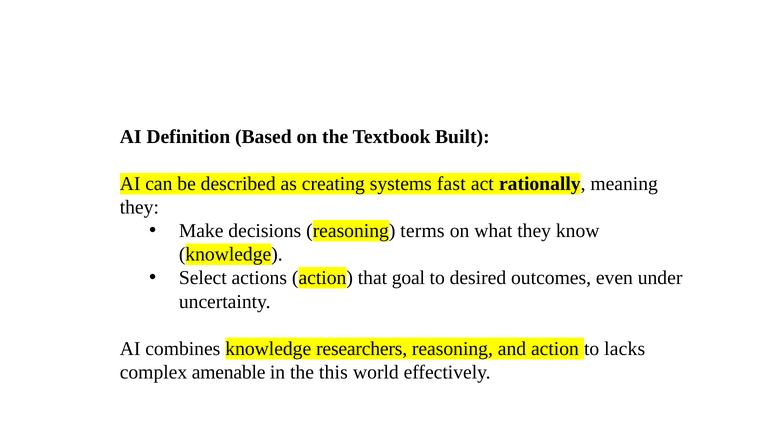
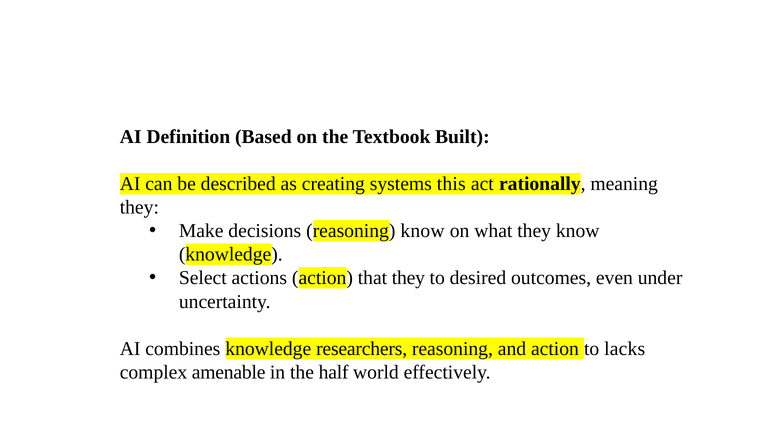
fast: fast -> this (451, 184)
reasoning terms: terms -> know (422, 231)
that goal: goal -> they (408, 278)
this: this -> half (334, 372)
